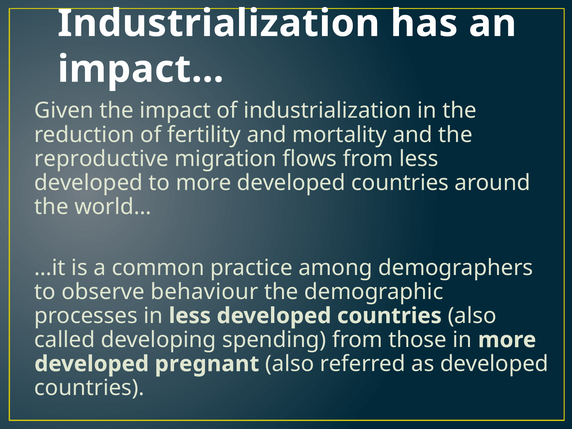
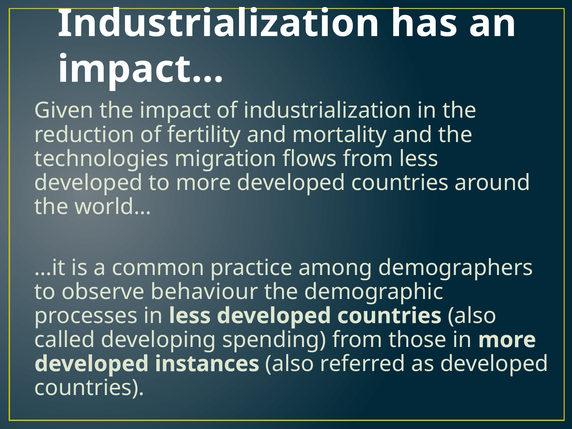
reproductive: reproductive -> technologies (102, 159)
pregnant: pregnant -> instances (207, 364)
